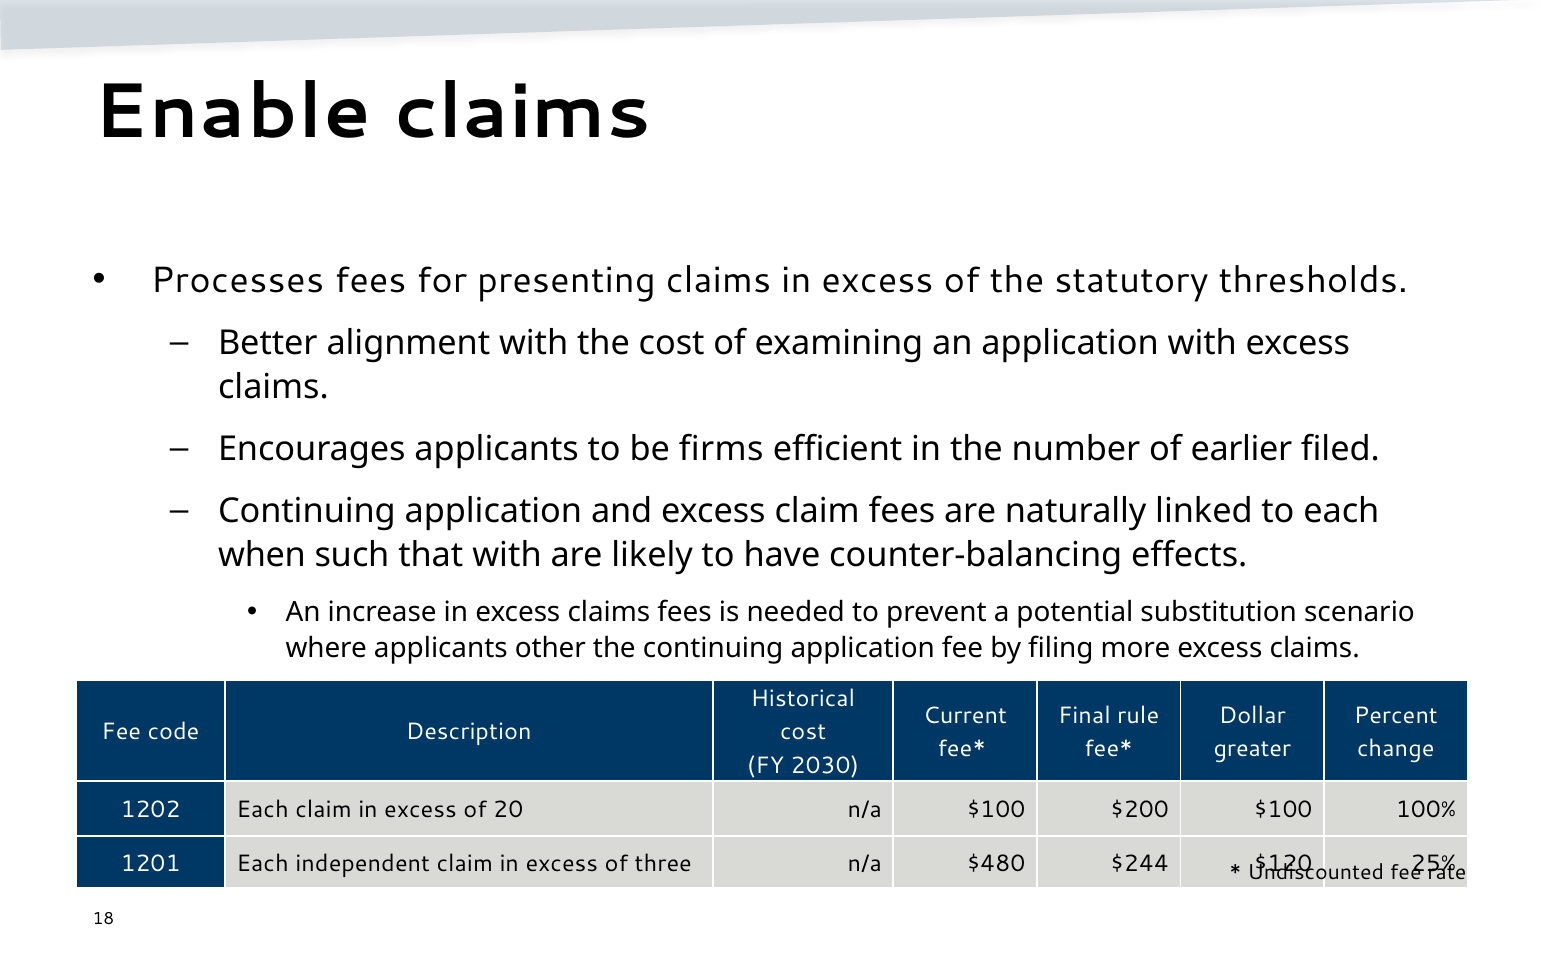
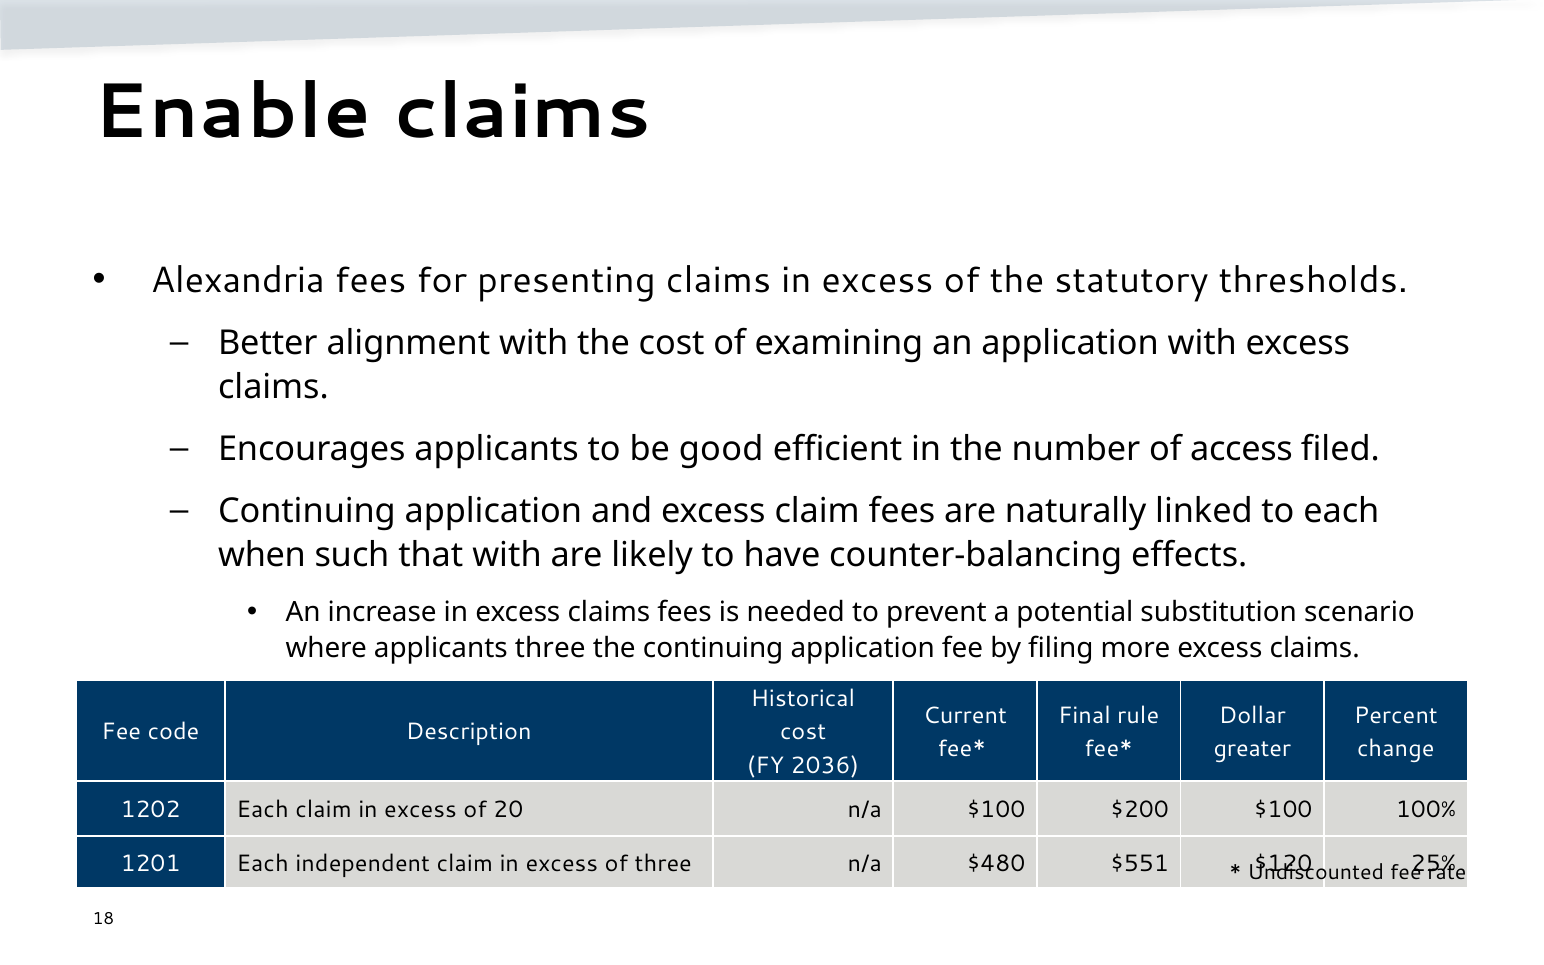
Processes: Processes -> Alexandria (238, 280)
firms: firms -> good (721, 449)
earlier: earlier -> access (1241, 449)
applicants other: other -> three (550, 649)
2030: 2030 -> 2036 (825, 766)
$244: $244 -> $551 (1139, 863)
